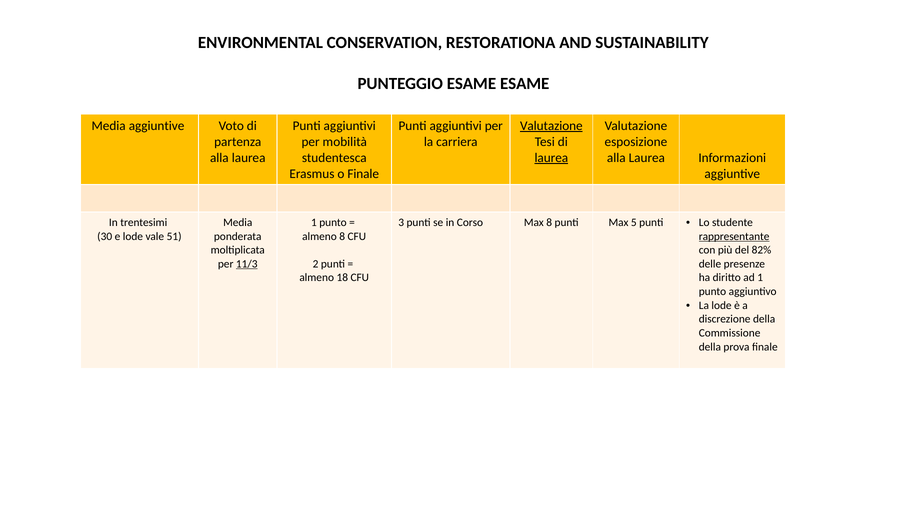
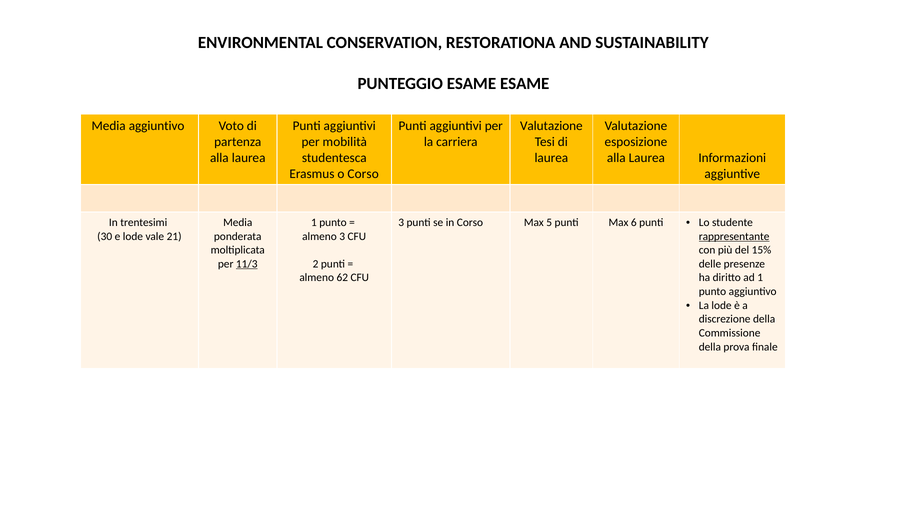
Media aggiuntive: aggiuntive -> aggiuntivo (157, 126)
Valutazione underline: present -> none (551, 126)
laurea underline: present -> none (551, 158)
o Finale: Finale -> Corso (363, 174)
Max 8: 8 -> 5 (549, 223)
5: 5 -> 6 (634, 223)
51: 51 -> 21 (174, 236)
almeno 8: 8 -> 3 (342, 236)
82%: 82% -> 15% (761, 250)
18: 18 -> 62 (342, 278)
